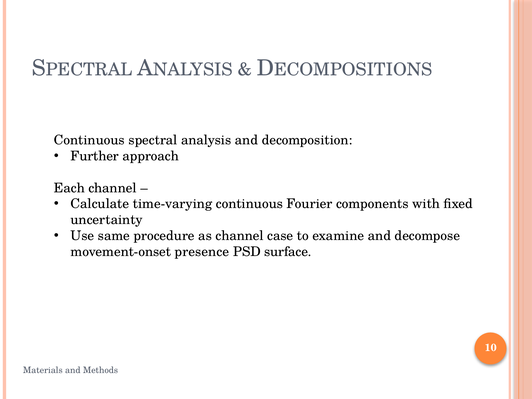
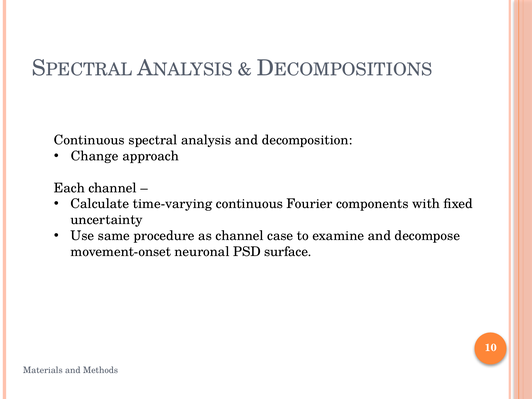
Further: Further -> Change (95, 156)
presence: presence -> neuronal (202, 252)
